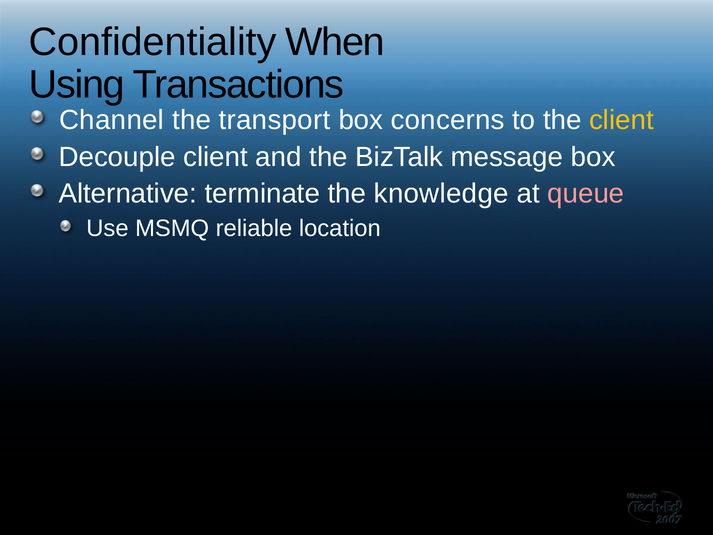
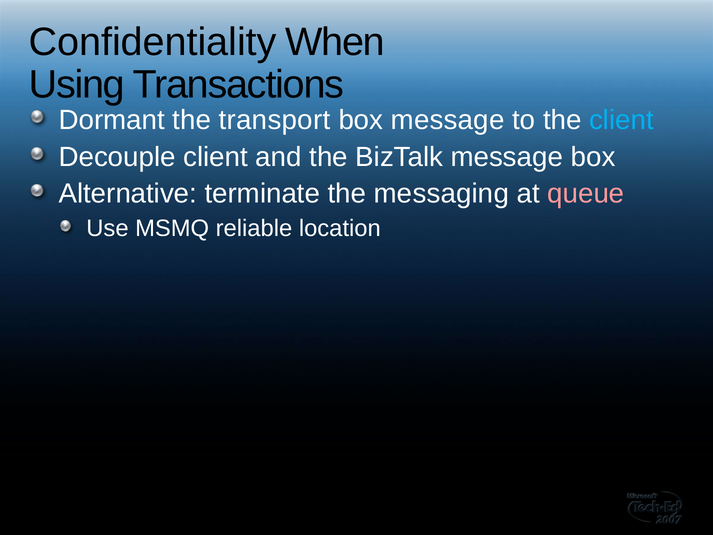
Channel: Channel -> Dormant (112, 120)
box concerns: concerns -> message (448, 120)
client colour: yellow -> light blue (621, 120)
knowledge: knowledge -> messaging (441, 194)
